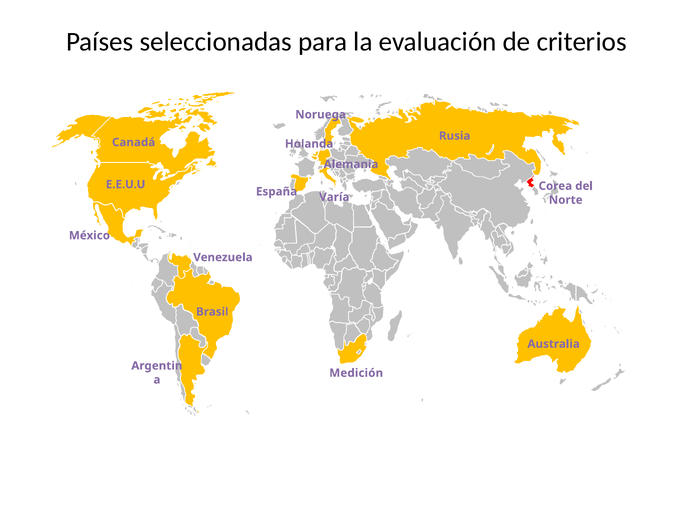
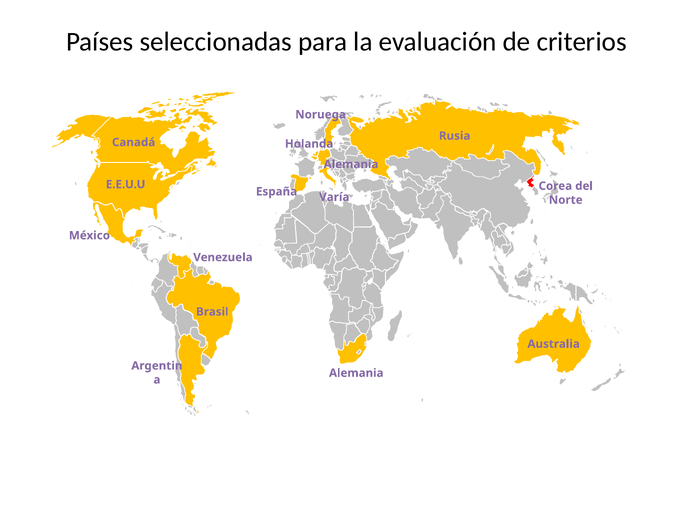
Medición: Medición -> Alemania (356, 373)
